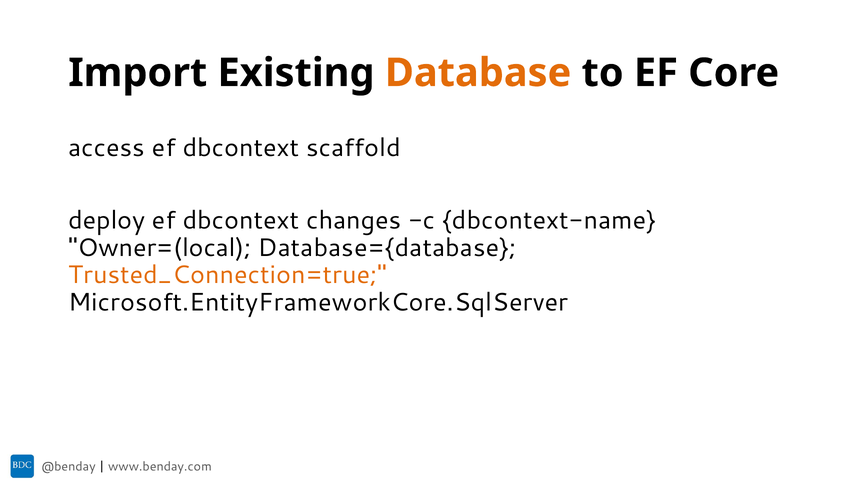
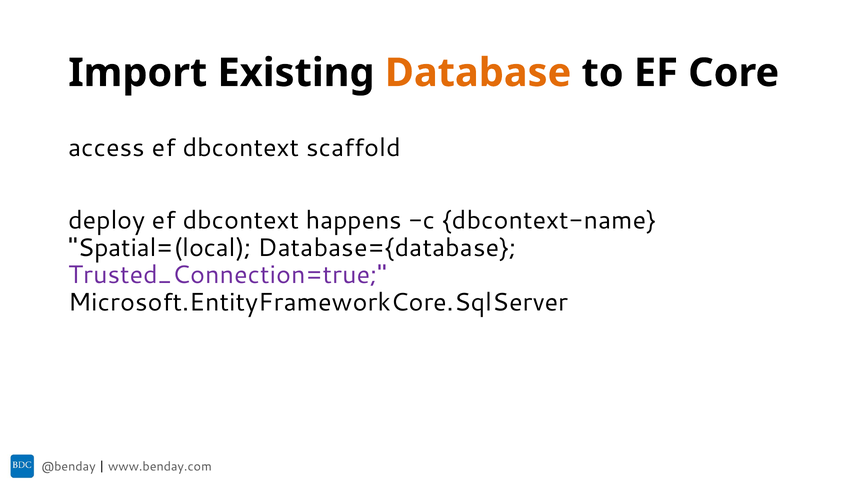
changes: changes -> happens (354, 220)
Owner=(local: Owner=(local -> Spatial=(local (160, 248)
Trusted_Connection=true colour: orange -> purple (228, 275)
